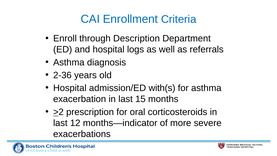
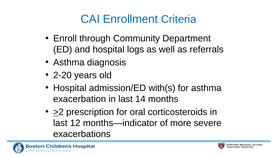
Description: Description -> Community (137, 38)
2-36: 2-36 -> 2-20 (62, 75)
15: 15 -> 14 (140, 99)
